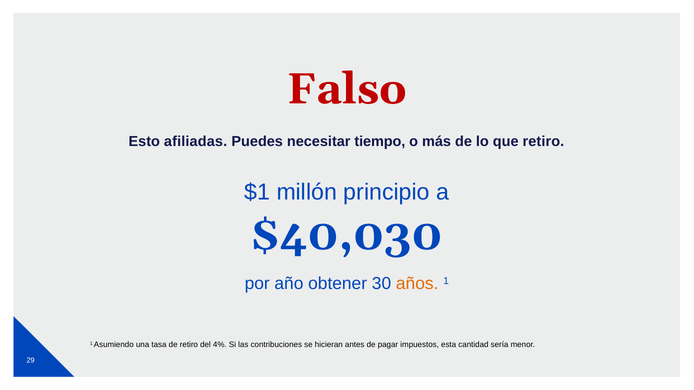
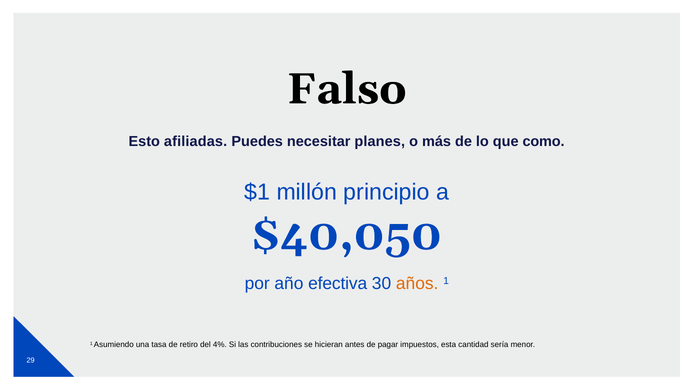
Falso colour: red -> black (347, 89)
tiempo: tiempo -> planes (380, 142)
que retiro: retiro -> como (544, 142)
$40,030: $40,030 -> $40,050 (347, 235)
obtener: obtener -> efectiva (338, 284)
